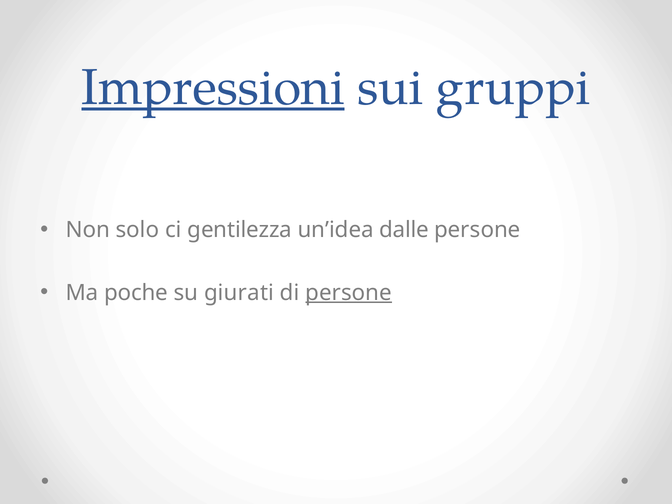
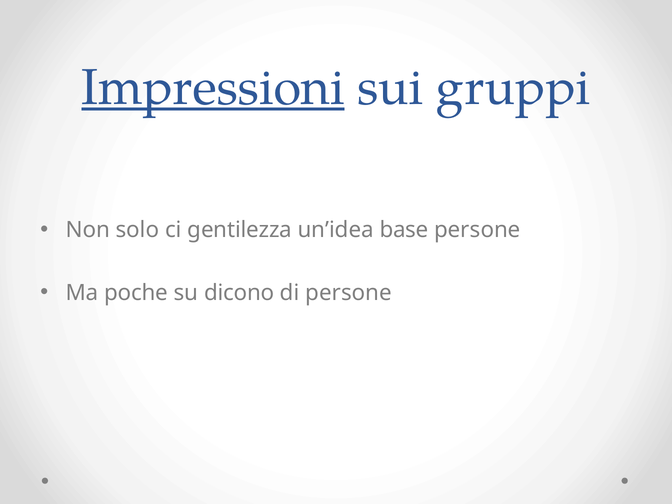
dalle: dalle -> base (404, 230)
giurati: giurati -> dicono (239, 293)
persone underline: present -> none (349, 293)
